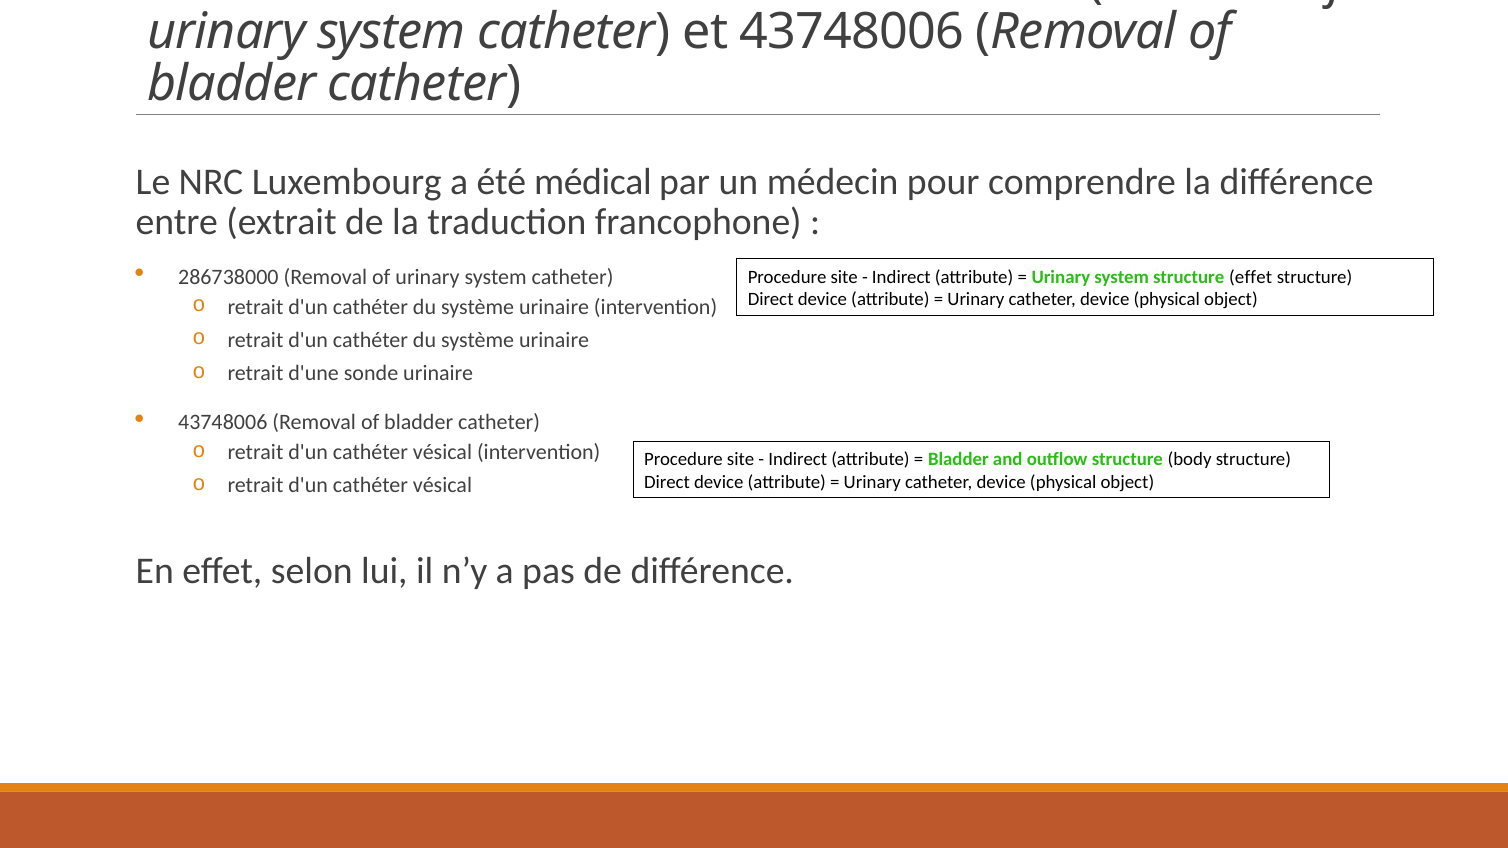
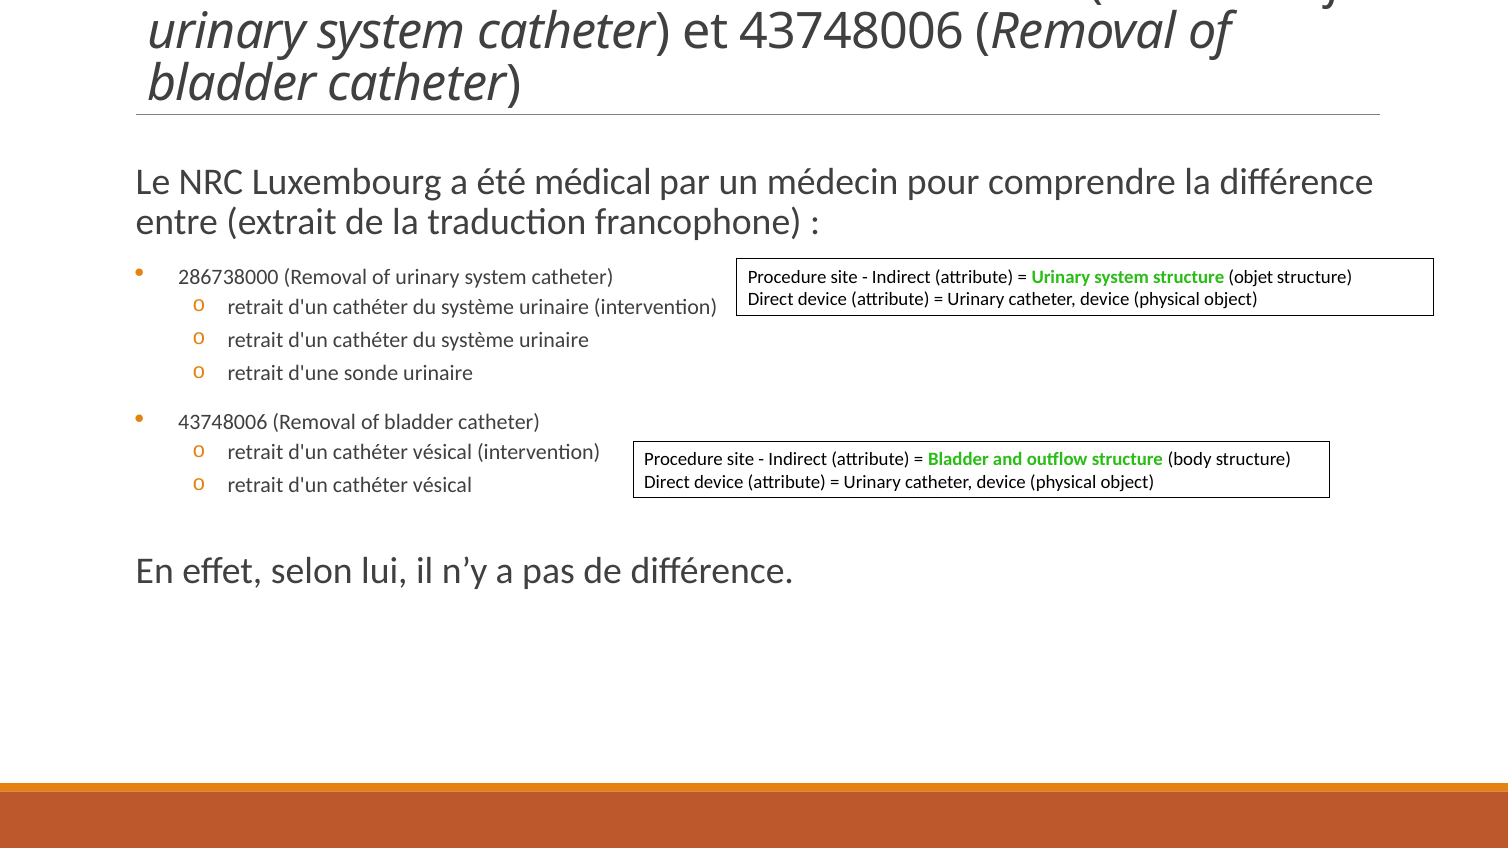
structure effet: effet -> objet (1251, 277)
